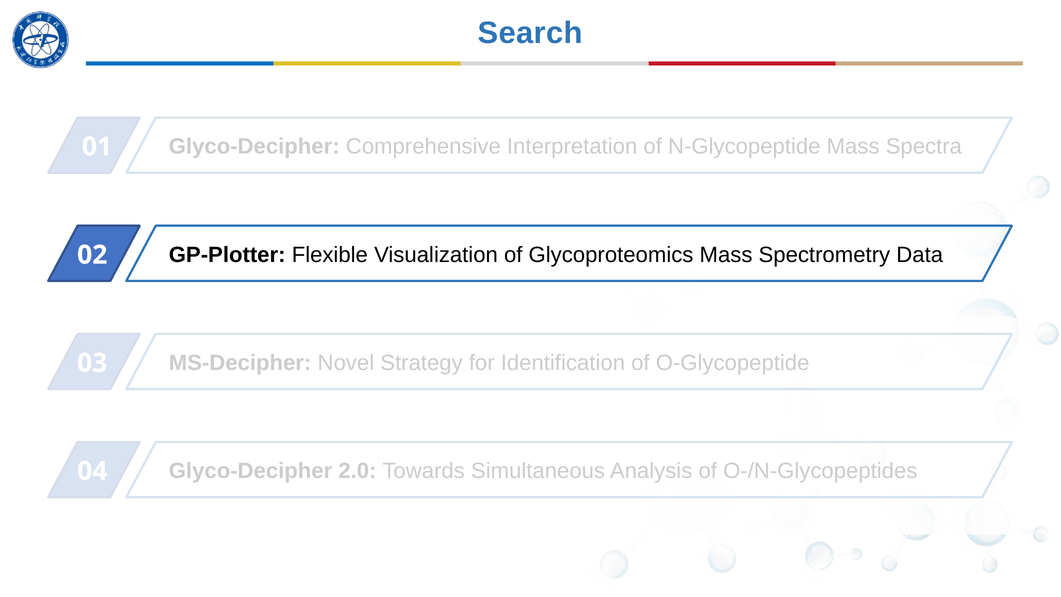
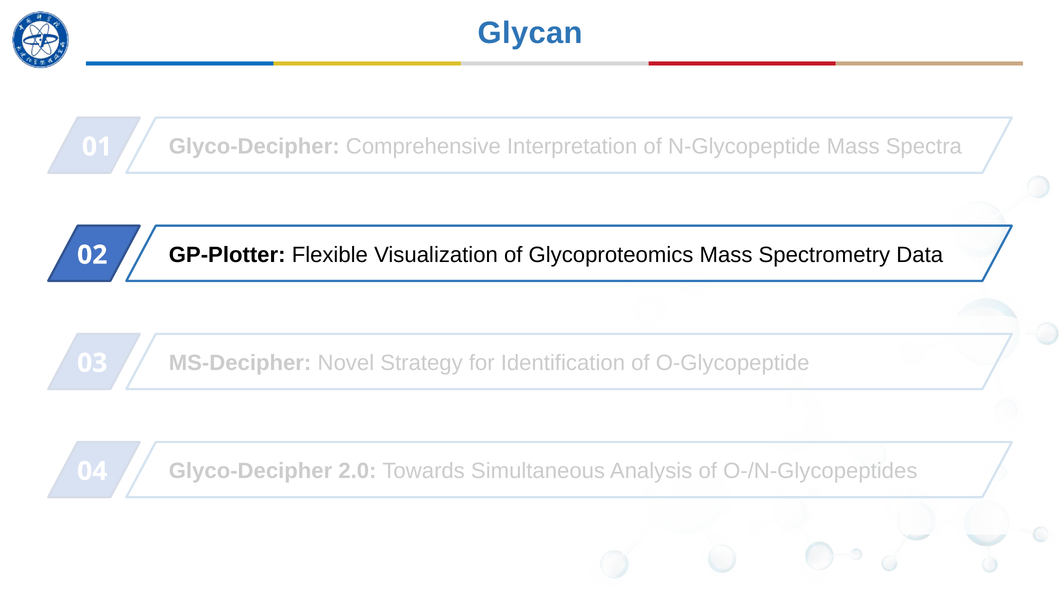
Search: Search -> Glycan (530, 33)
